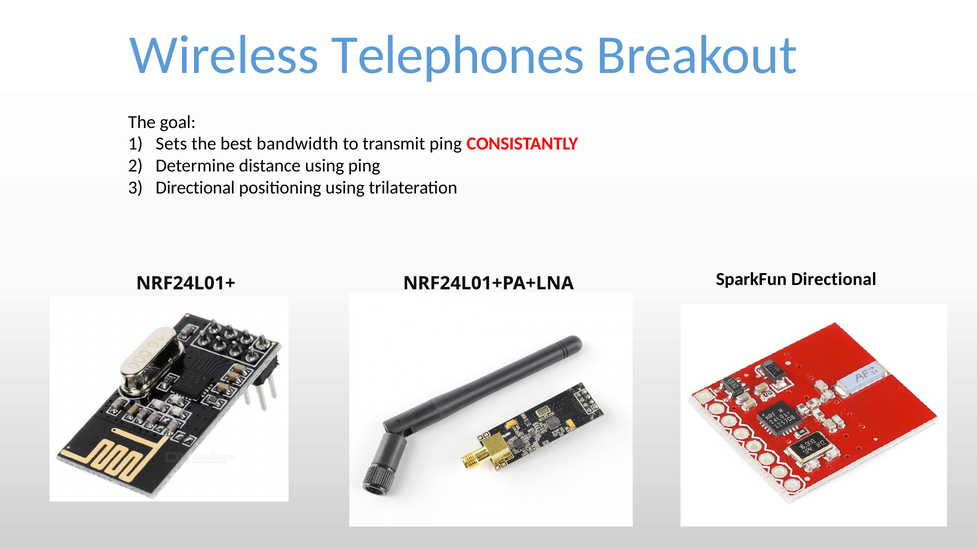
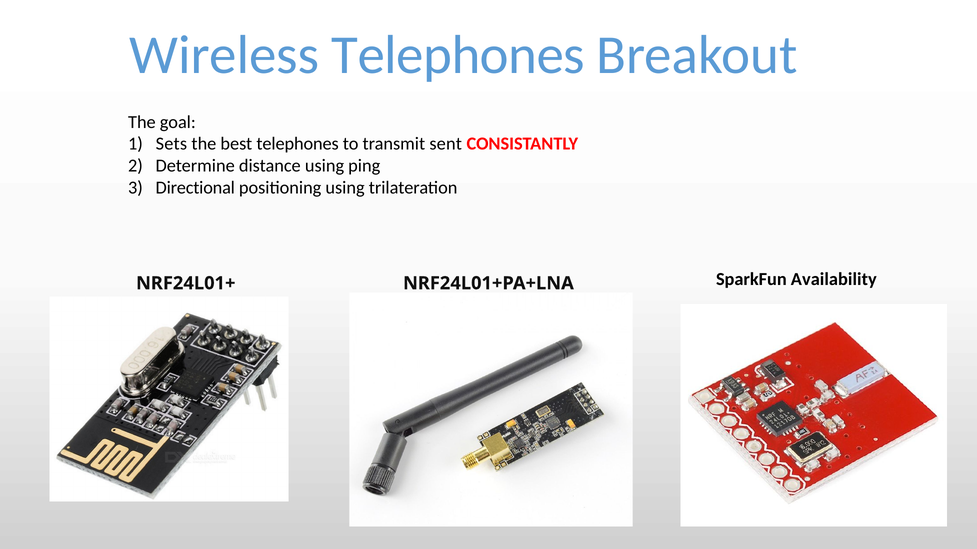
best bandwidth: bandwidth -> telephones (298, 144)
transmit ping: ping -> sent (446, 144)
SparkFun Directional: Directional -> Availability (834, 279)
